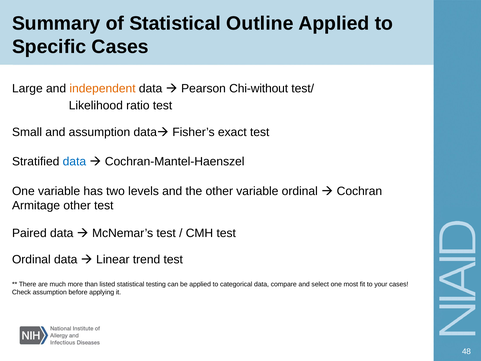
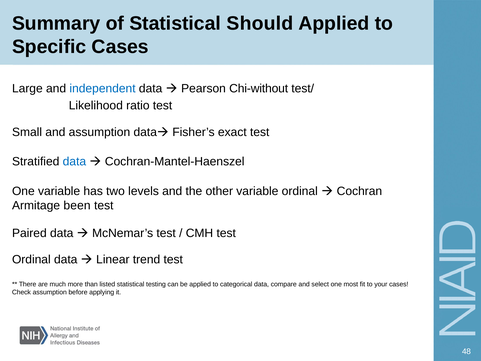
Outline: Outline -> Should (260, 24)
independent colour: orange -> blue (103, 88)
Armitage other: other -> been (77, 205)
